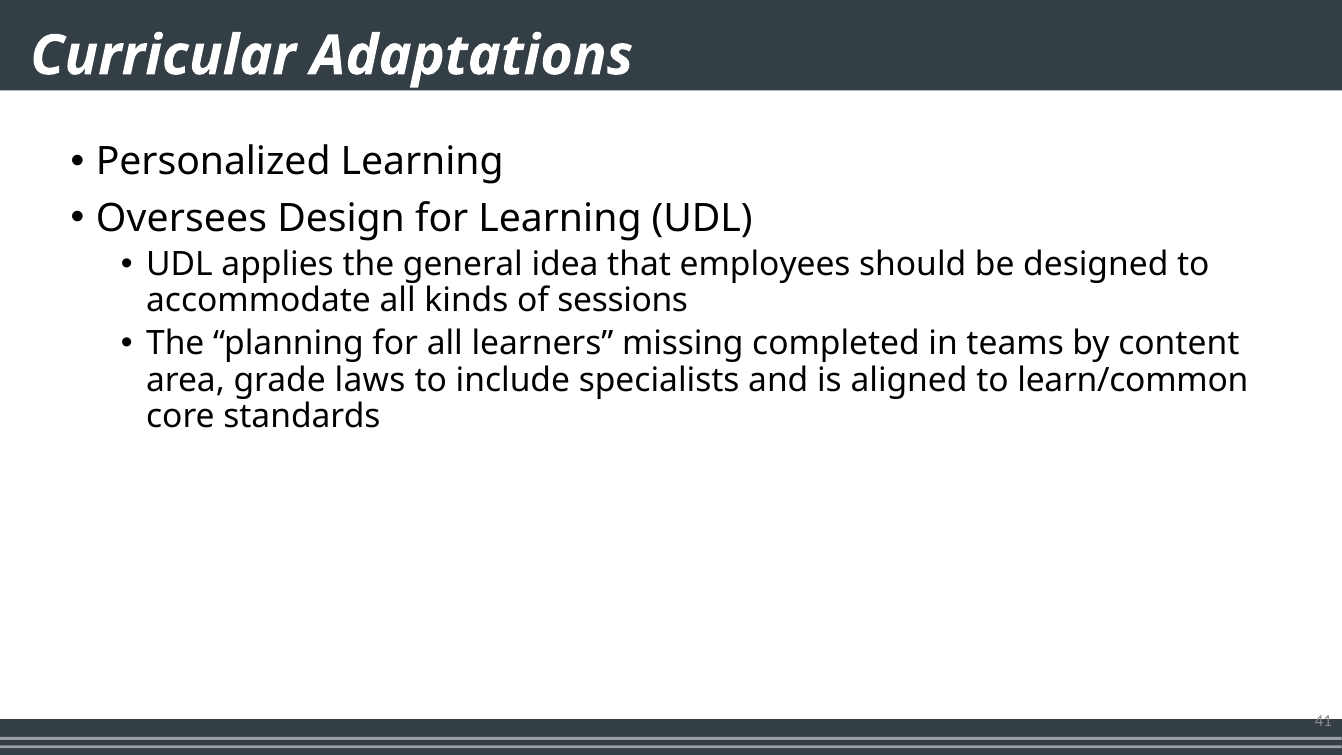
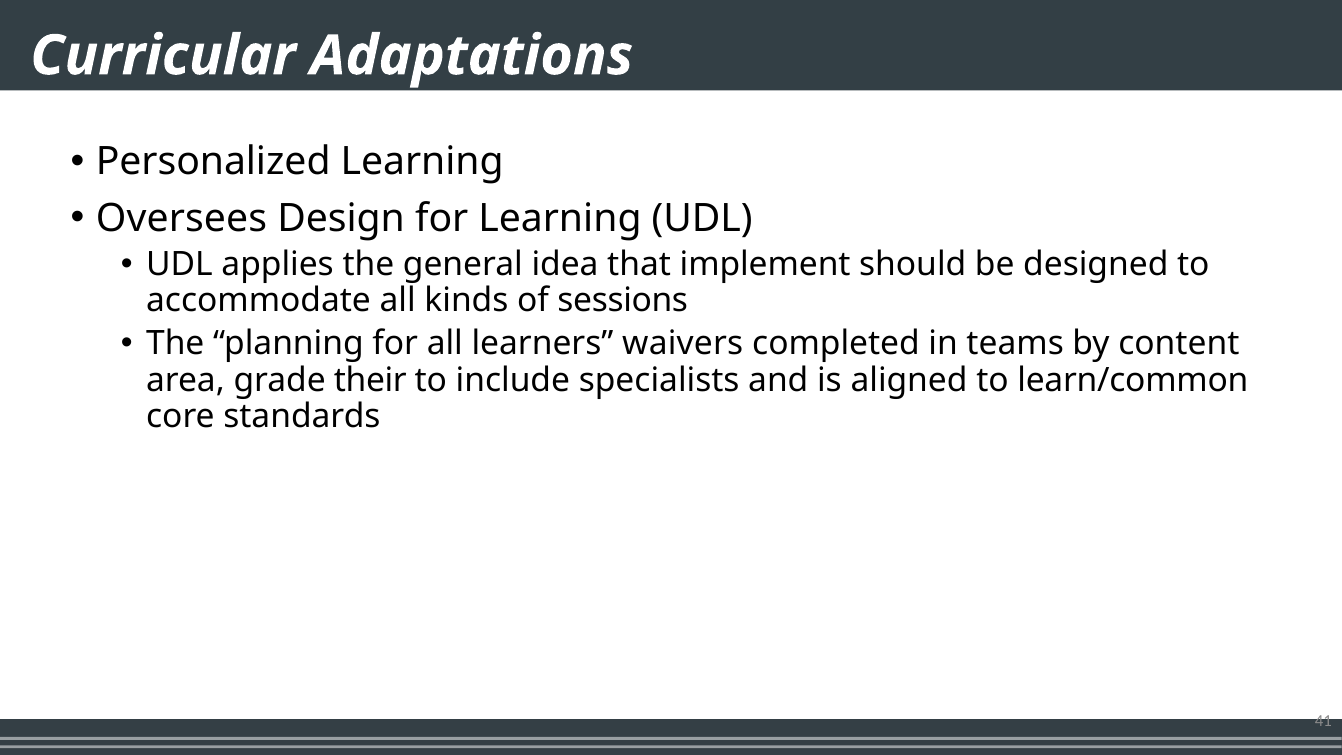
employees: employees -> implement (765, 264)
missing: missing -> waivers (683, 344)
laws: laws -> their (370, 380)
